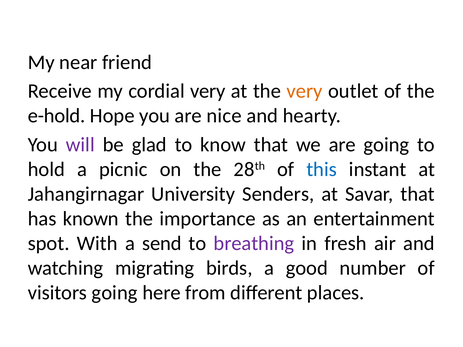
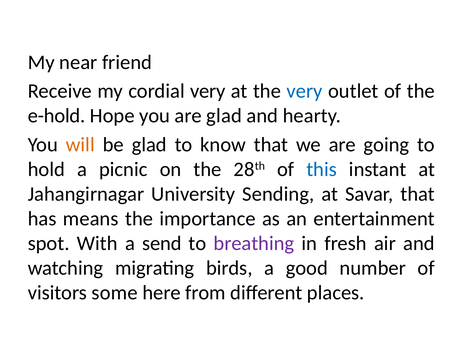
very colour: orange -> blue (305, 91)
are nice: nice -> glad (224, 116)
will colour: purple -> orange (80, 145)
Senders: Senders -> Sending (278, 194)
known: known -> means (91, 219)
visitors going: going -> some (115, 293)
